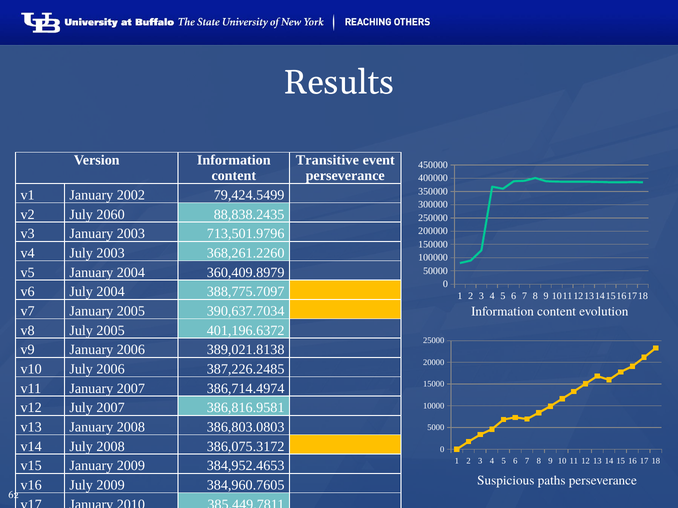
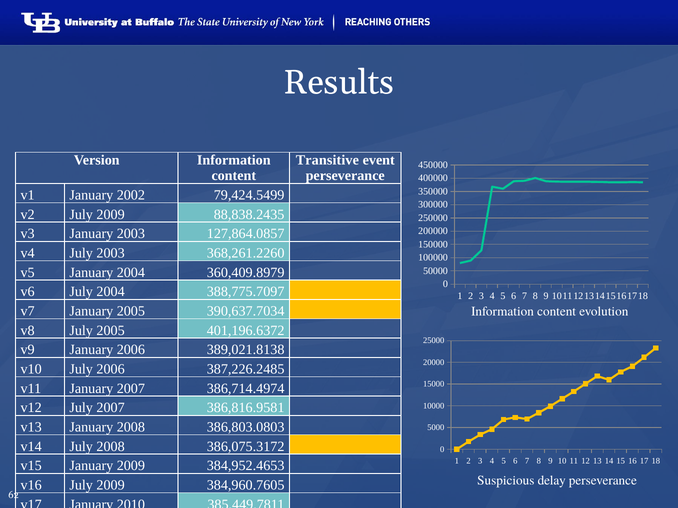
v2 July 2060: 2060 -> 2009 (111, 215)
713,501.9796: 713,501.9796 -> 127,864.0857 (246, 234)
paths: paths -> delay (552, 481)
